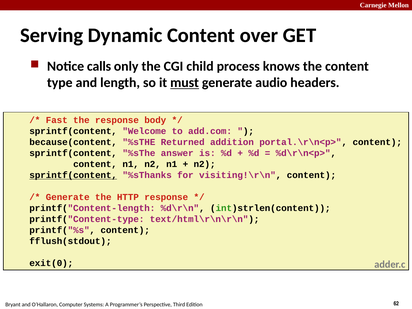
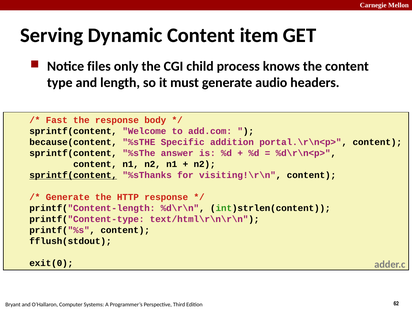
over: over -> item (259, 35)
calls: calls -> files (99, 66)
must underline: present -> none (185, 83)
Returned: Returned -> Specific (183, 142)
